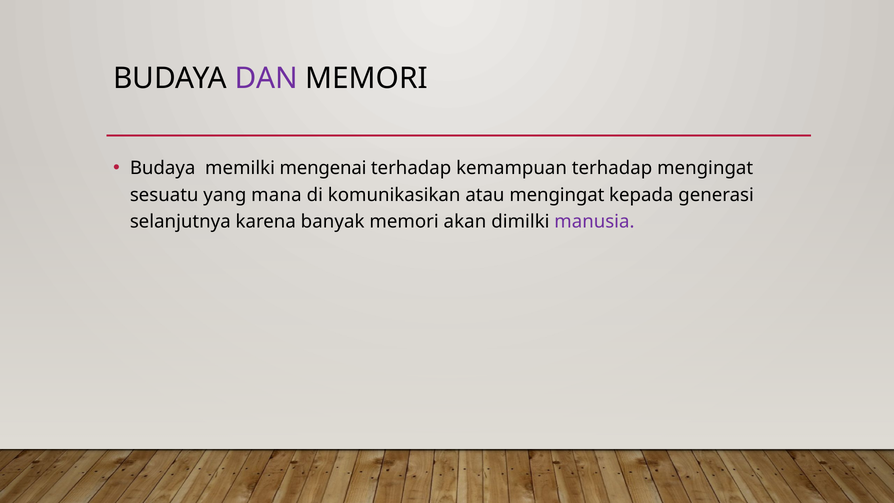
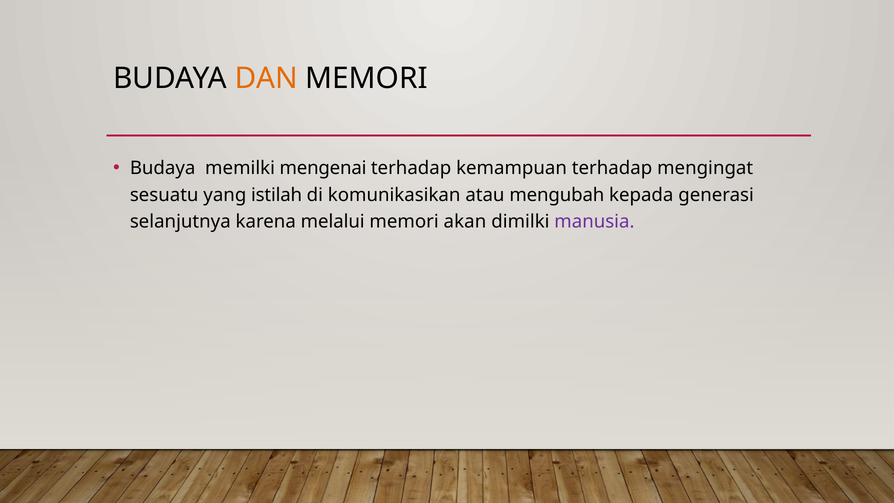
DAN colour: purple -> orange (266, 78)
mana: mana -> istilah (277, 195)
atau mengingat: mengingat -> mengubah (557, 195)
banyak: banyak -> melalui (333, 222)
